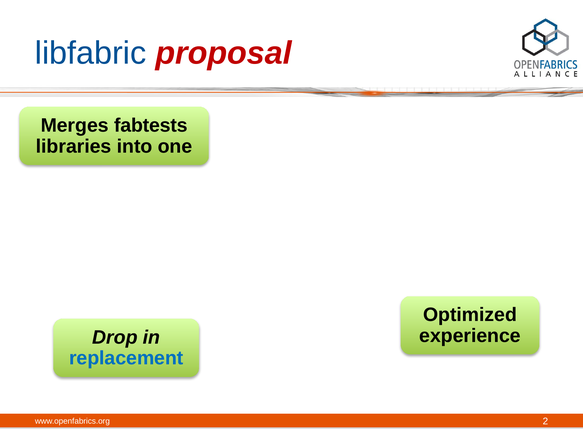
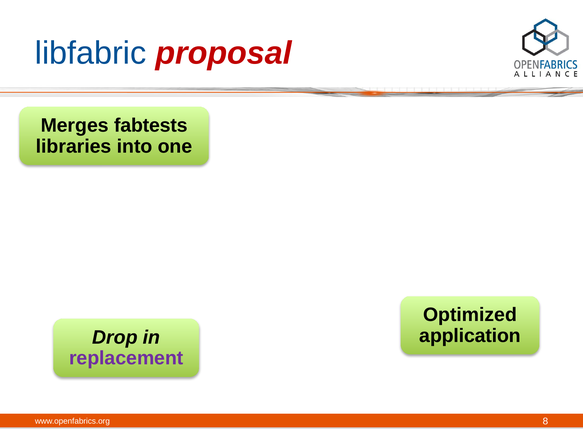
experience: experience -> application (470, 336)
replacement colour: blue -> purple (126, 358)
2: 2 -> 8 (545, 421)
